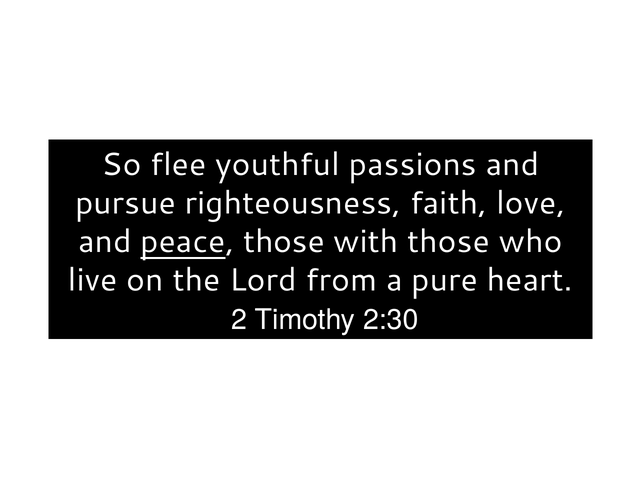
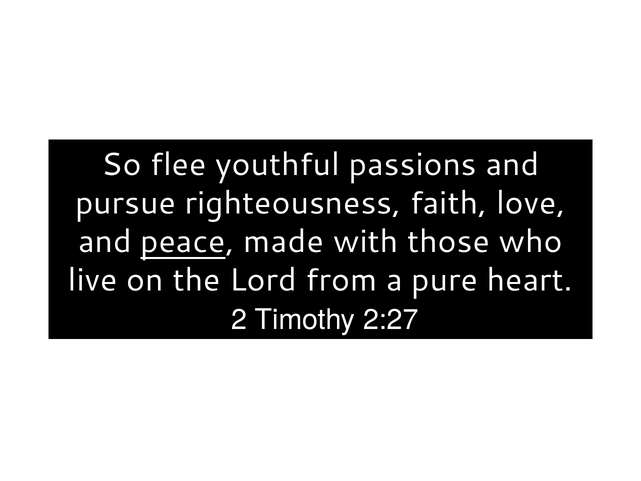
peace those: those -> made (284, 242)
2:30: 2:30 -> 2:27 (391, 320)
